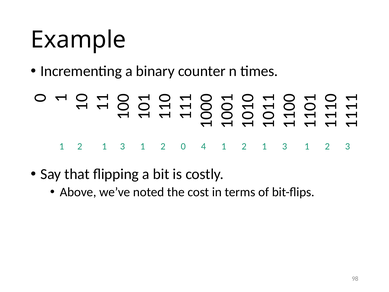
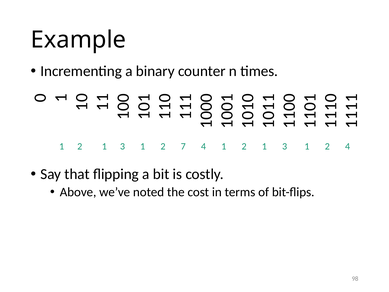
2 0: 0 -> 7 (183, 146)
2 3: 3 -> 4 (348, 146)
